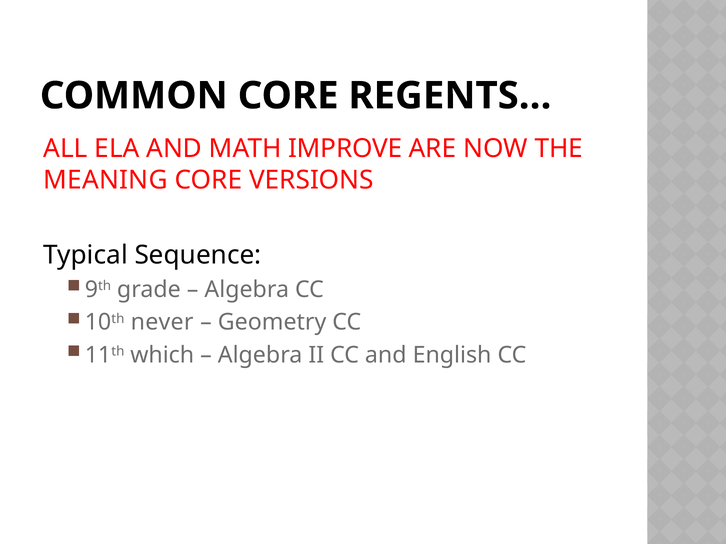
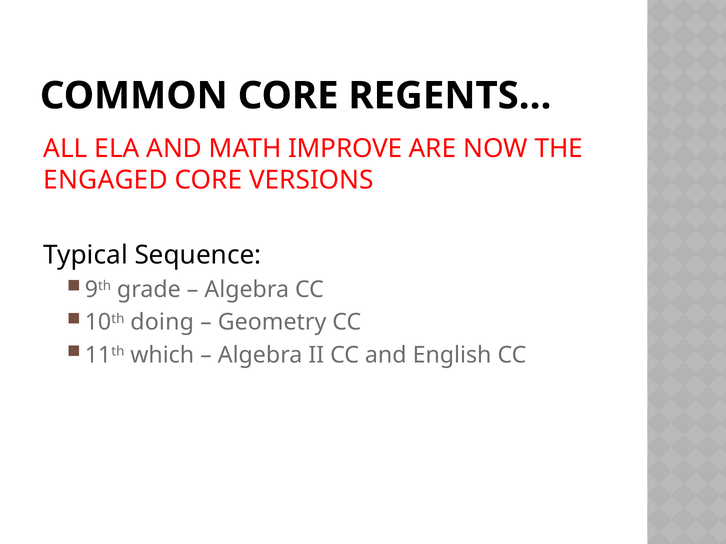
MEANING: MEANING -> ENGAGED (106, 180)
never: never -> doing (162, 323)
